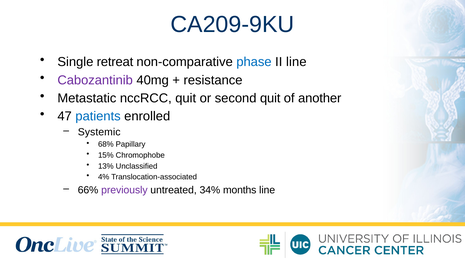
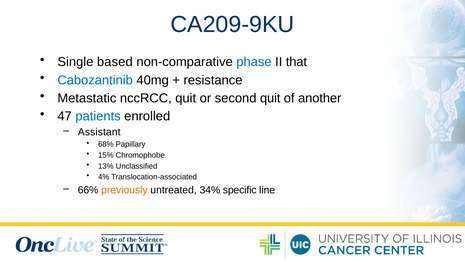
retreat: retreat -> based (115, 62)
II line: line -> that (296, 62)
Cabozantinib colour: purple -> blue (95, 80)
Systemic: Systemic -> Assistant (99, 132)
previously colour: purple -> orange (124, 190)
months: months -> specific (240, 190)
